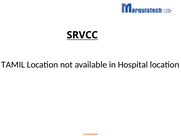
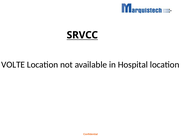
TAMIL: TAMIL -> VOLTE (13, 65)
